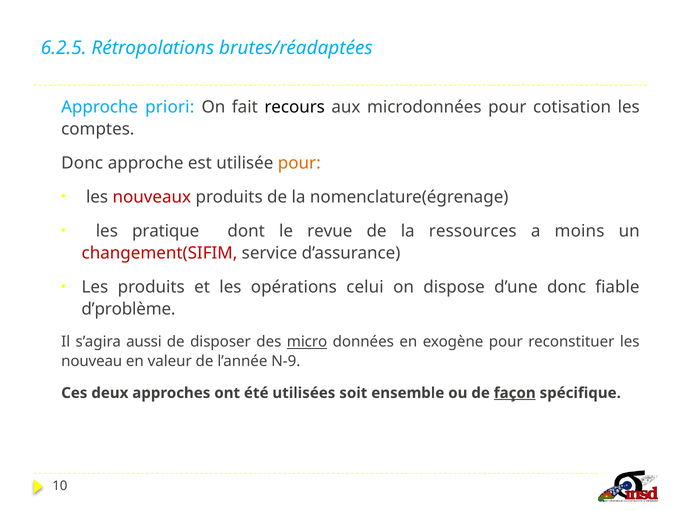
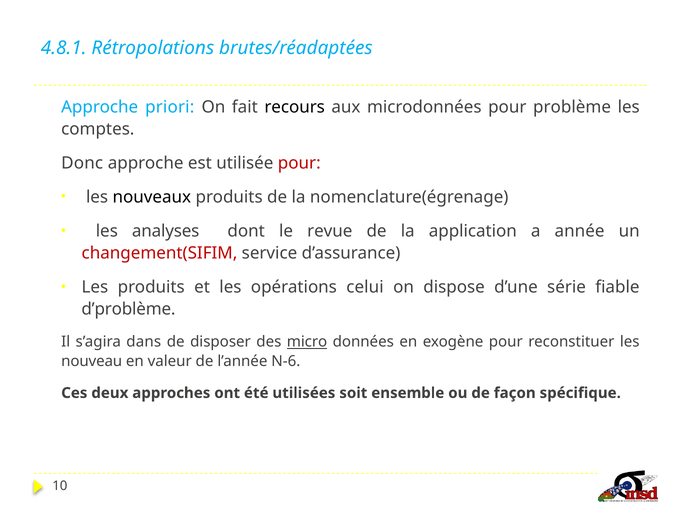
6.2.5: 6.2.5 -> 4.8.1 (64, 48)
cotisation: cotisation -> problème (572, 107)
pour colour: orange -> red (299, 163)
nouveaux colour: red -> black (152, 197)
pratique: pratique -> analyses (166, 231)
ressources: ressources -> application (473, 231)
moins: moins -> année (580, 231)
d’une donc: donc -> série (567, 287)
aussi: aussi -> dans (144, 342)
N-9: N-9 -> N-6 (286, 361)
façon underline: present -> none (515, 393)
